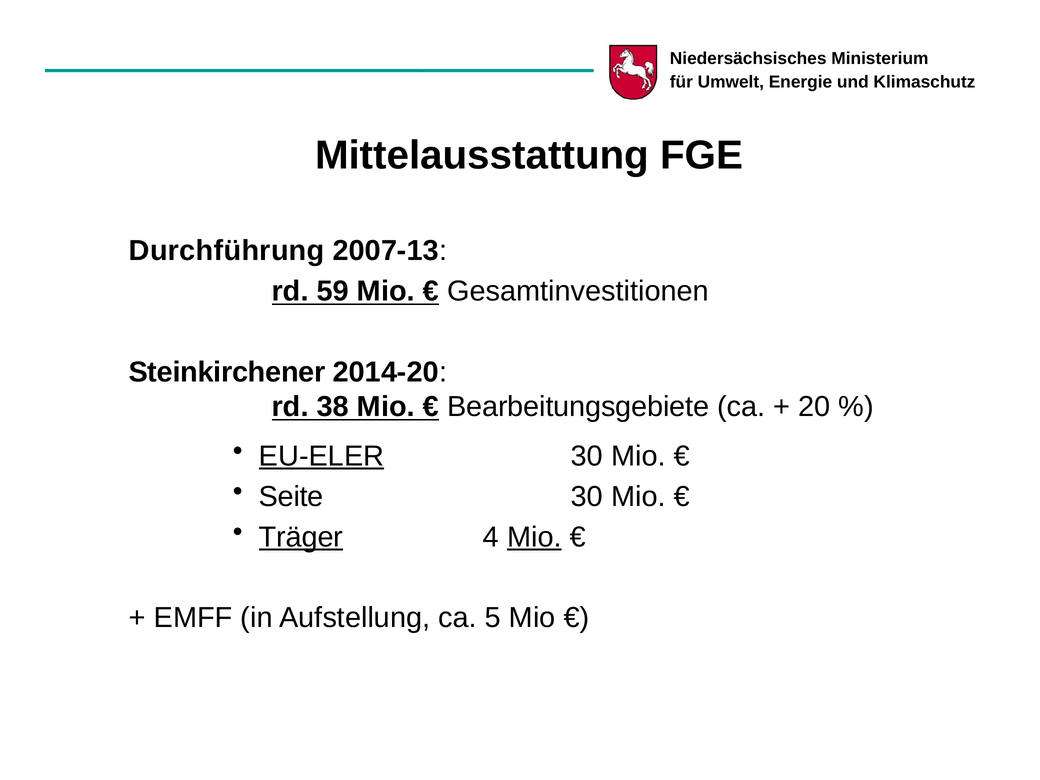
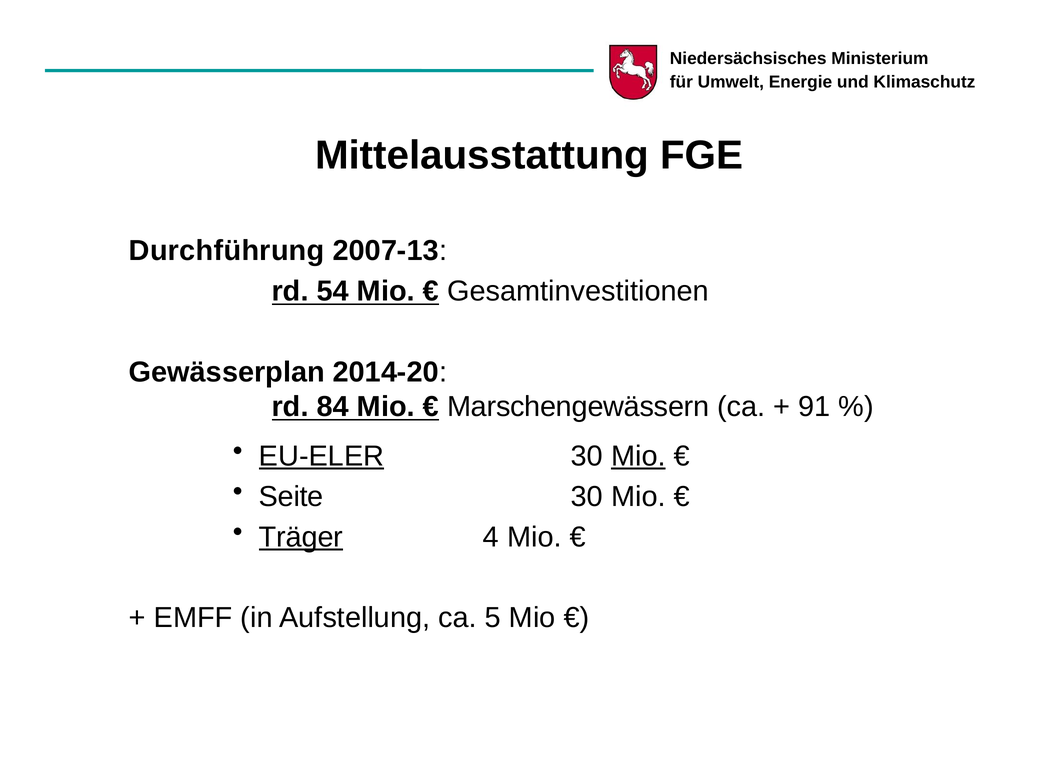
59: 59 -> 54 (333, 291)
Steinkirchener: Steinkirchener -> Gewässerplan (227, 372)
38: 38 -> 84 (333, 407)
Bearbeitungsgebiete: Bearbeitungsgebiete -> Marschengewässern (578, 407)
20: 20 -> 91 (814, 407)
Mio underline: none -> present (638, 456)
Mio underline: present -> none (534, 537)
